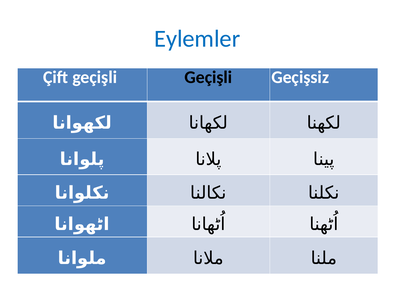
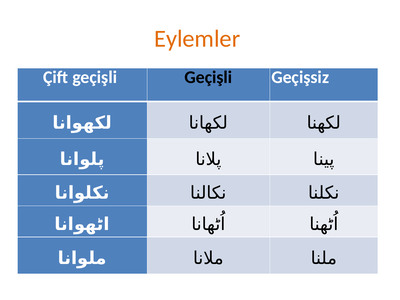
Eylemler colour: blue -> orange (197, 39)
